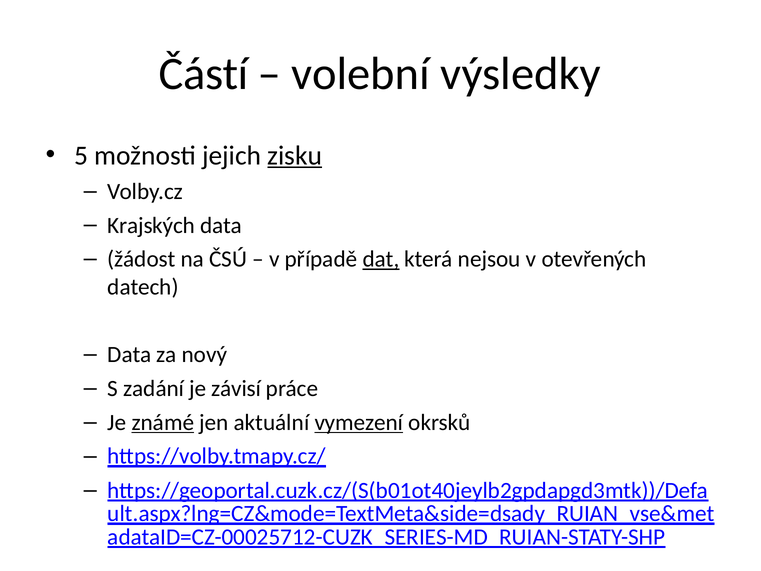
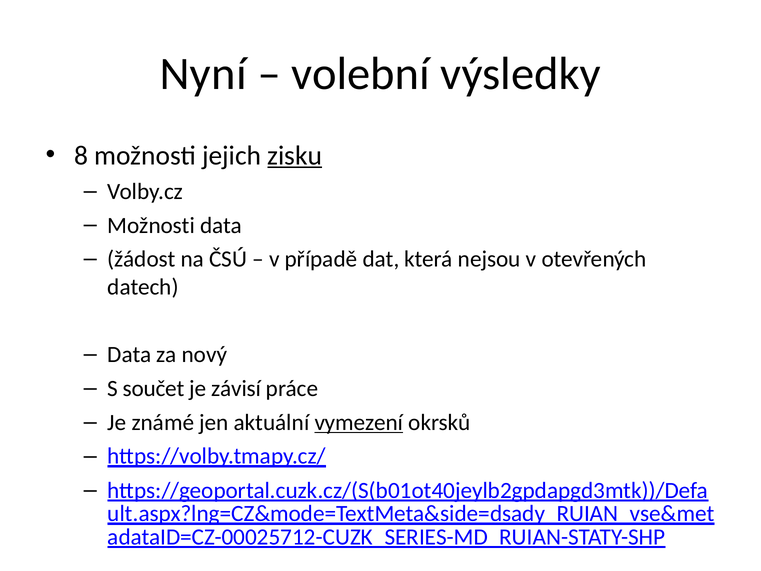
Částí: Částí -> Nyní (203, 74)
5: 5 -> 8 (81, 155)
Krajských: Krajských -> Možnosti (151, 225)
dat underline: present -> none (381, 259)
zadání: zadání -> součet (154, 388)
známé underline: present -> none (163, 422)
